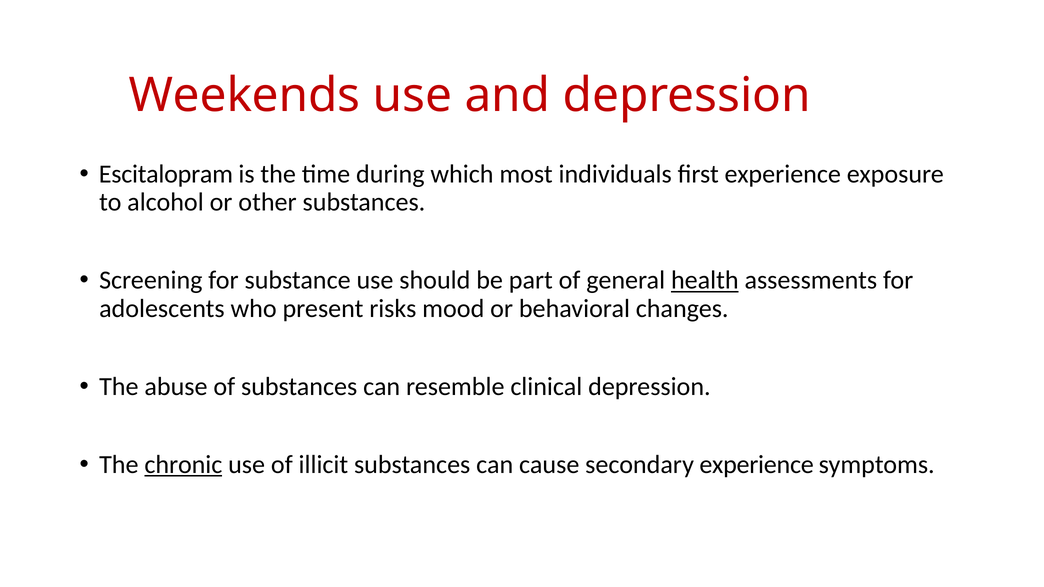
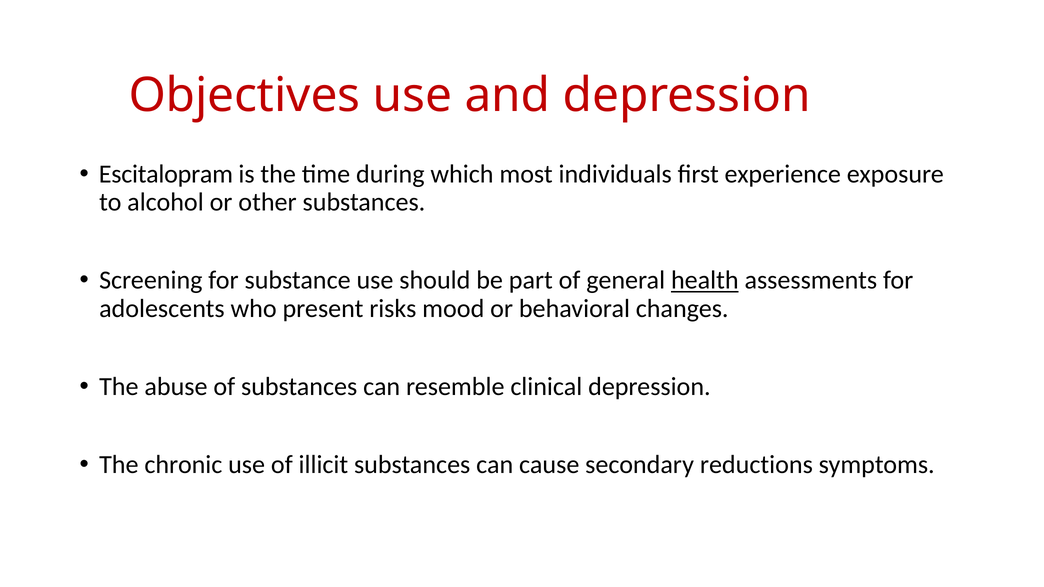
Weekends: Weekends -> Objectives (244, 95)
chronic underline: present -> none (183, 465)
secondary experience: experience -> reductions (756, 465)
